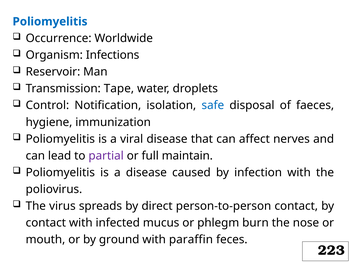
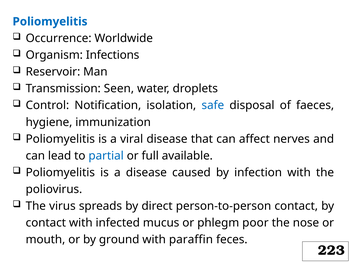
Tape: Tape -> Seen (119, 89)
partial colour: purple -> blue (106, 156)
maintain: maintain -> available (187, 156)
burn: burn -> poor (255, 223)
